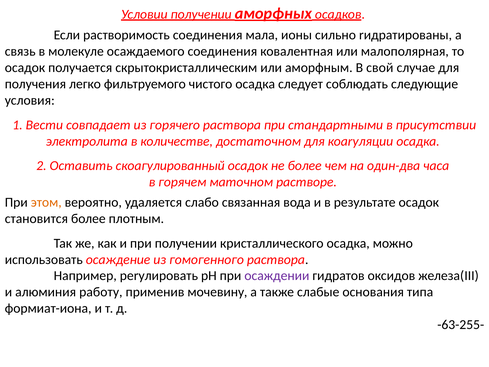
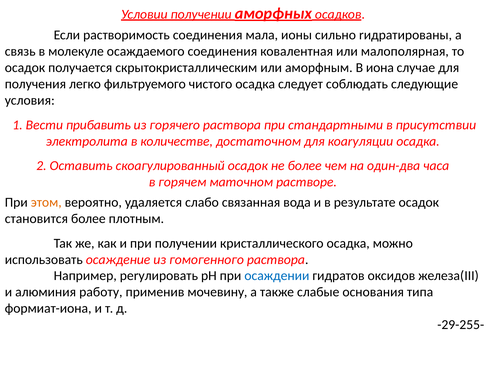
свой: свой -> иона (380, 68)
совпадает: совпадает -> прибавить (98, 125)
осаждении colour: purple -> blue (277, 276)
-63-255-: -63-255- -> -29-255- (461, 325)
